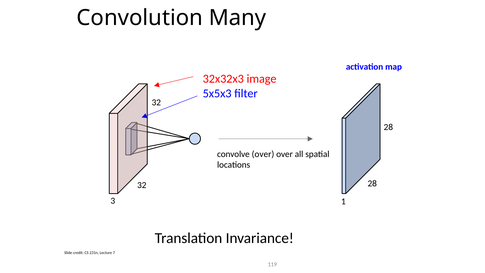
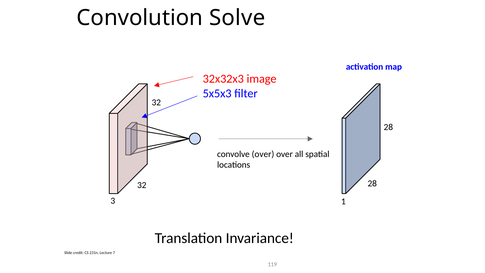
Many: Many -> Solve (237, 18)
